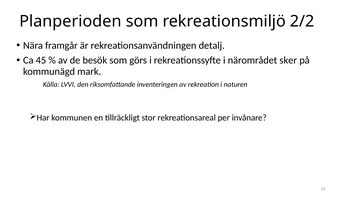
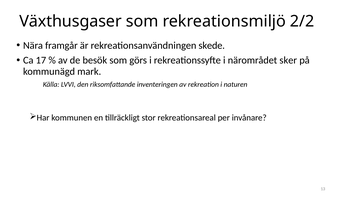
Planperioden: Planperioden -> Växthusgaser (70, 21)
detalj: detalj -> skede (212, 46)
45: 45 -> 17 (41, 60)
